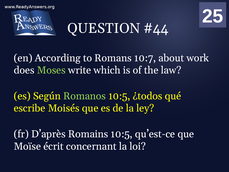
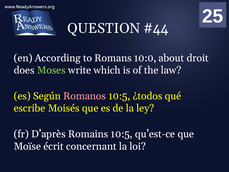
10:7: 10:7 -> 10:0 (145, 58)
work: work -> droit (198, 58)
Romanos colour: light green -> pink (85, 96)
